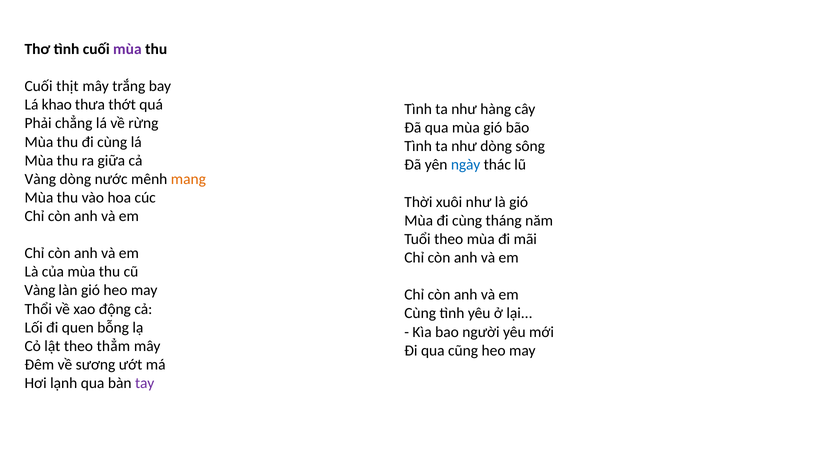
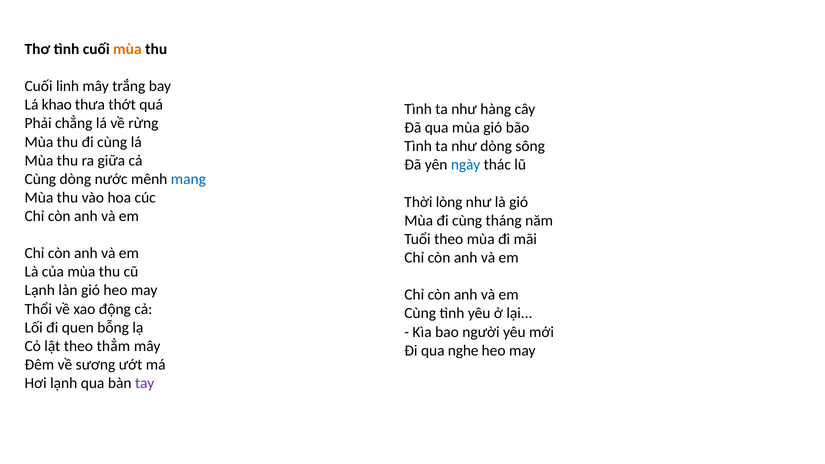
mùa colour: purple -> orange (127, 49)
thịt: thịt -> linh (68, 86)
Vàng: Vàng -> Cùng (40, 179)
mang colour: orange -> blue (188, 179)
xuôi: xuôi -> lòng (449, 202)
Vàng: Vàng -> Lạnh (40, 290)
cũng: cũng -> nghe (463, 351)
